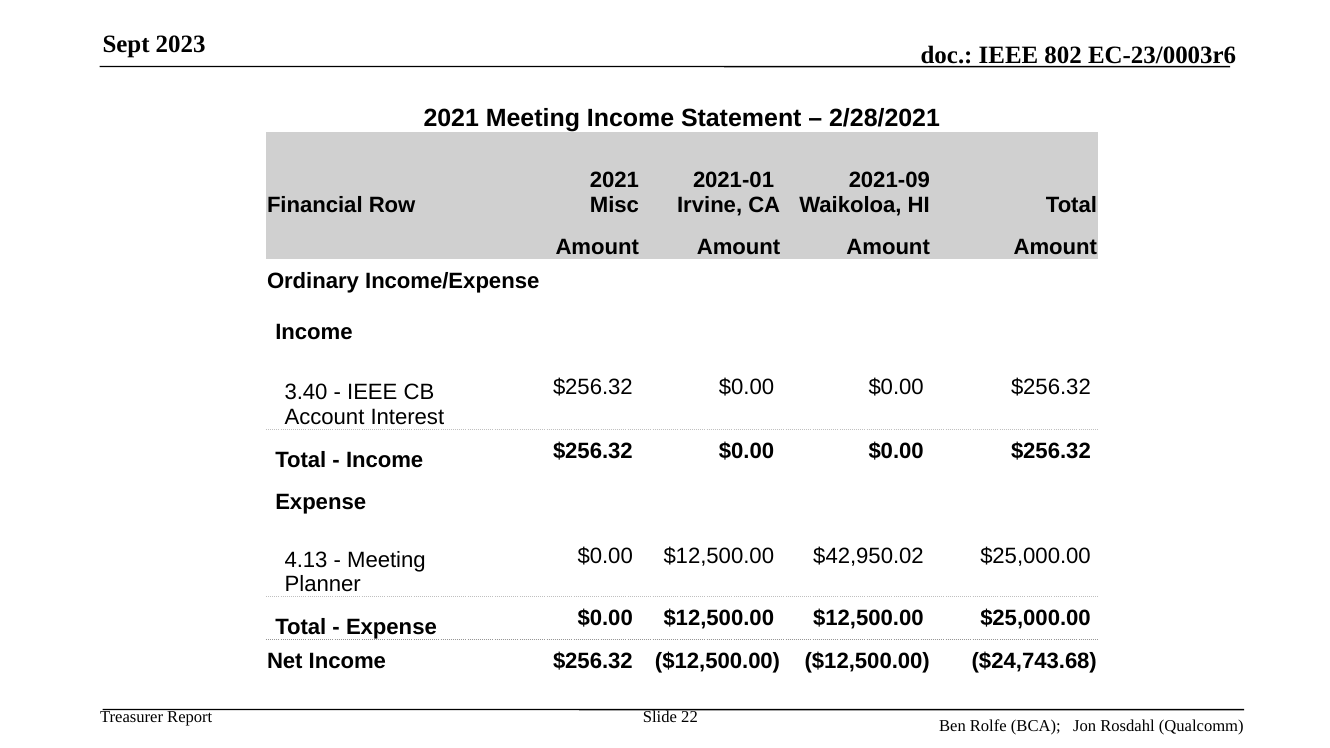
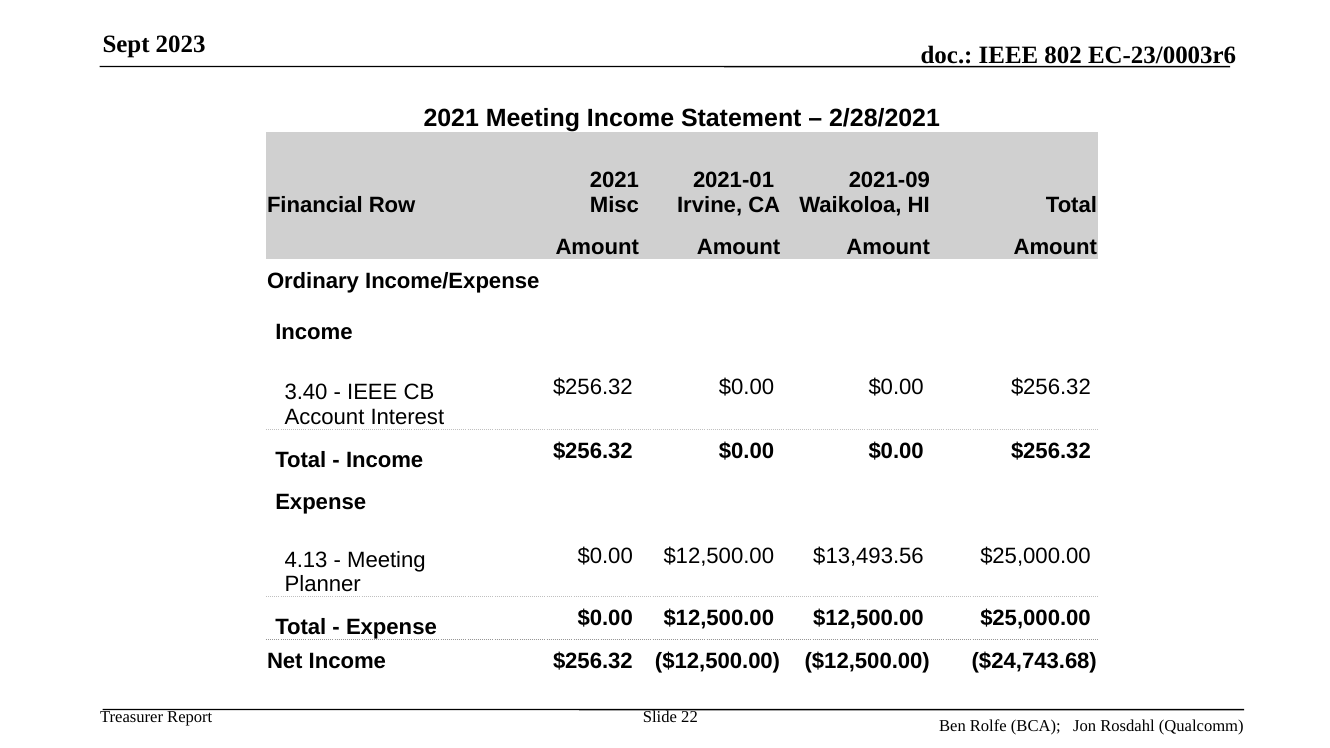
$42,950.02: $42,950.02 -> $13,493.56 (868, 556)
